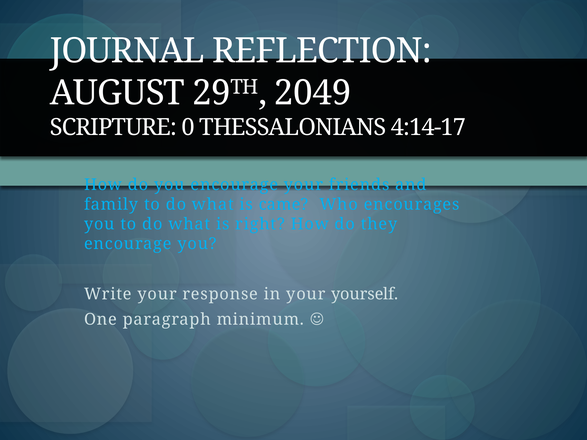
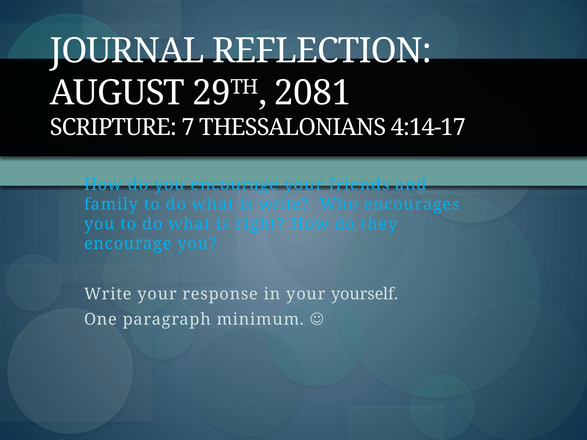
2049: 2049 -> 2081 (313, 93)
0: 0 -> 7 (188, 127)
is came: came -> write (284, 205)
